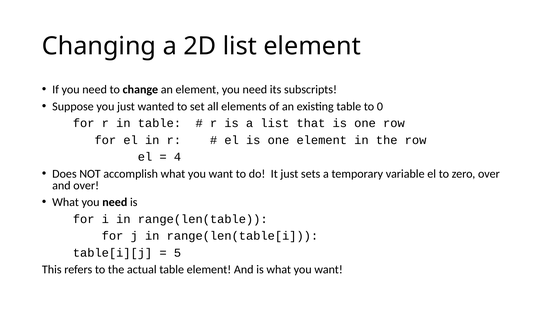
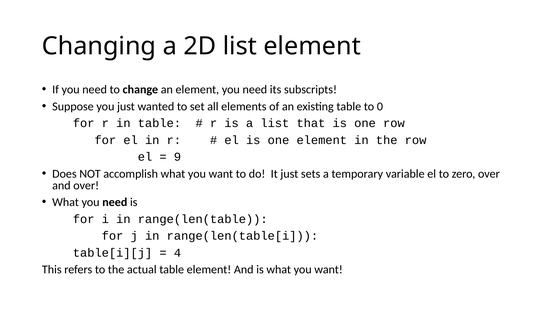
4: 4 -> 9 (178, 157)
5: 5 -> 4 (177, 253)
